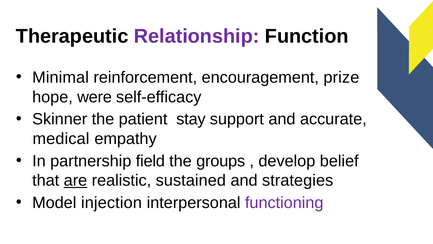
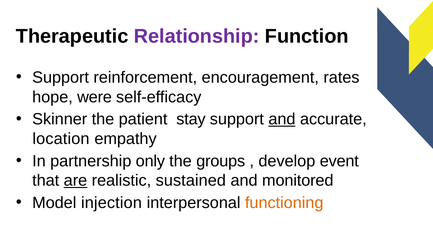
Minimal: Minimal -> Support (61, 77)
prize: prize -> rates (341, 77)
and underline: none -> present (282, 119)
medical: medical -> location (61, 139)
field: field -> only (150, 161)
belief: belief -> event (339, 161)
strategies: strategies -> monitored (298, 180)
functioning colour: purple -> orange (284, 202)
